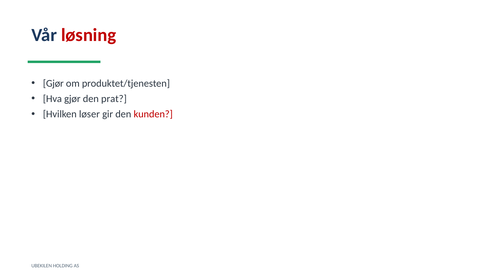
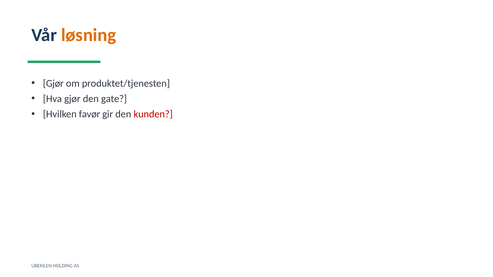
løsning colour: red -> orange (89, 35)
prat: prat -> gate (114, 99)
løser: løser -> favør (90, 114)
